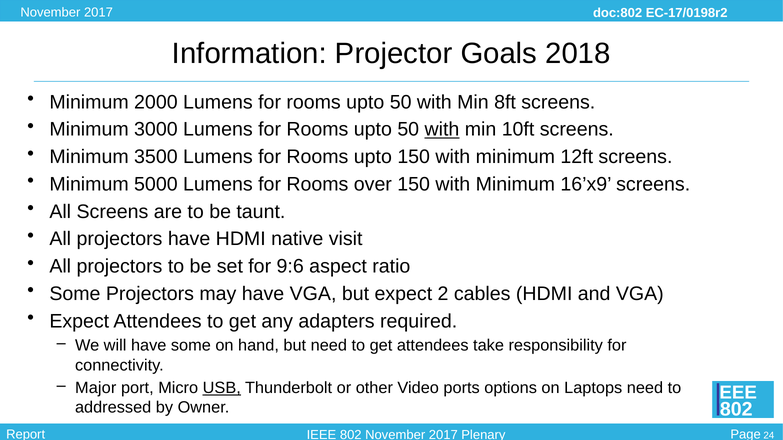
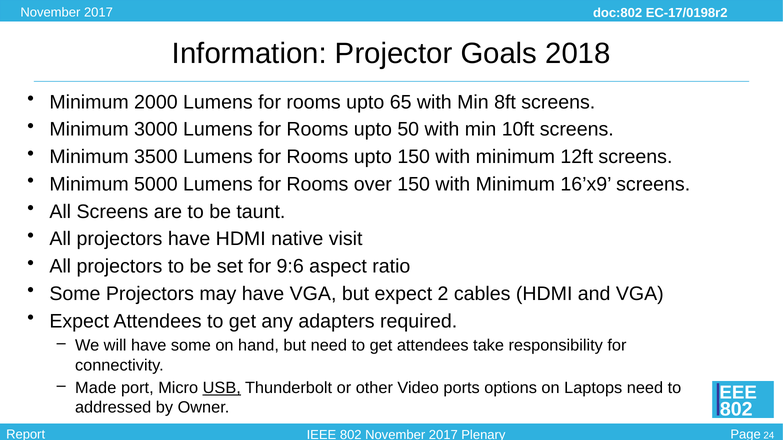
50: 50 -> 65 (401, 102)
with underline: present -> none (442, 130)
Major: Major -> Made (96, 388)
